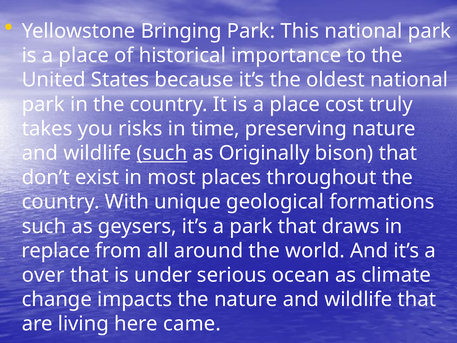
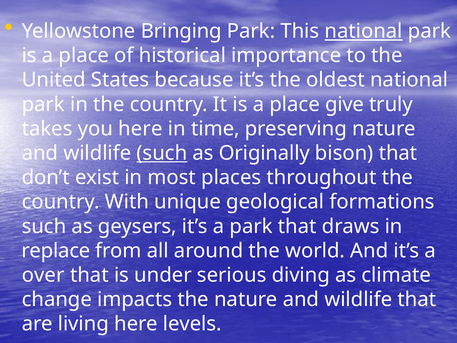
national underline: none -> present (364, 31)
cost: cost -> give (345, 104)
you risks: risks -> here (140, 129)
ocean: ocean -> diving (301, 275)
came: came -> levels (192, 324)
